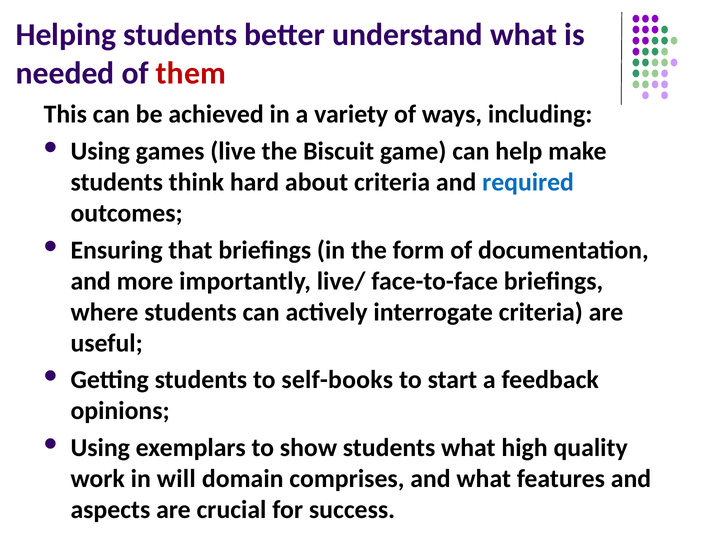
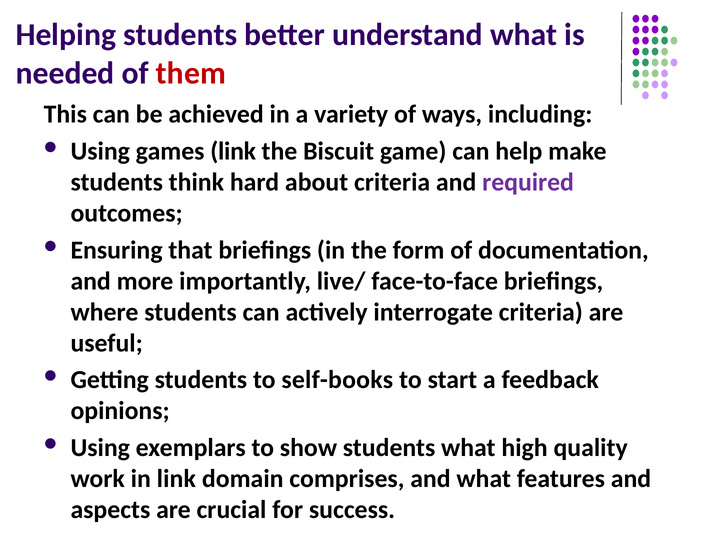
games live: live -> link (233, 151)
required colour: blue -> purple (528, 182)
in will: will -> link (176, 478)
